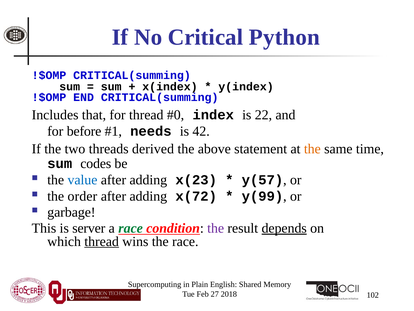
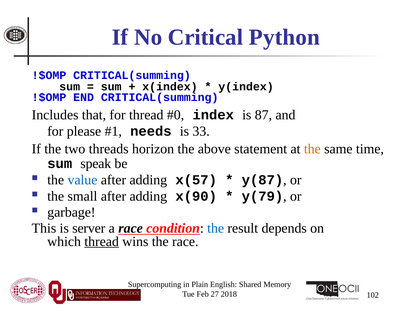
22: 22 -> 87 (263, 115)
before: before -> please (84, 131)
42: 42 -> 33 (201, 131)
derived: derived -> horizon (153, 149)
codes: codes -> speak (96, 163)
x(23: x(23 -> x(57 (196, 180)
y(57: y(57 -> y(87 (262, 180)
order: order -> small (82, 196)
x(72: x(72 -> x(90 (196, 196)
y(99: y(99 -> y(79 (262, 196)
race colour: green -> black (131, 228)
the colour: purple -> blue (216, 228)
depends underline: present -> none (284, 228)
